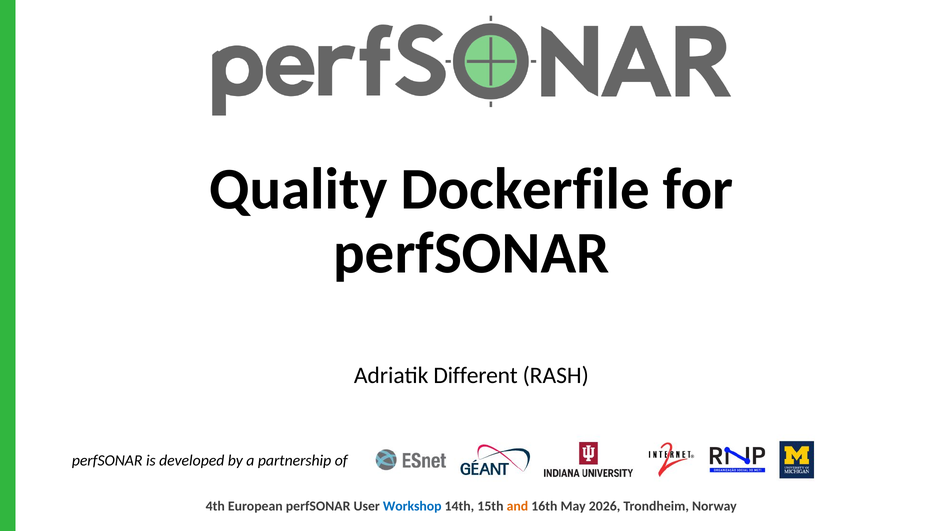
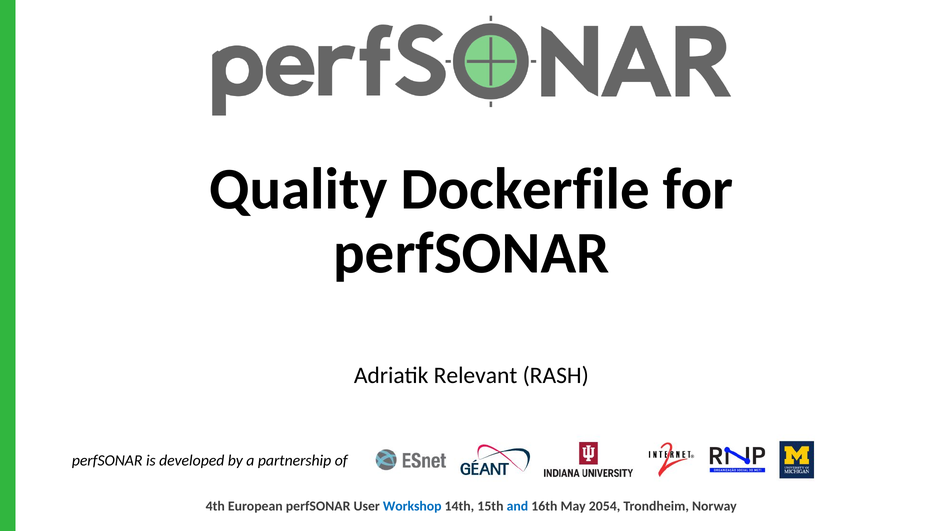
Different: Different -> Relevant (475, 375)
and colour: orange -> blue (517, 505)
2026: 2026 -> 2054 (605, 505)
